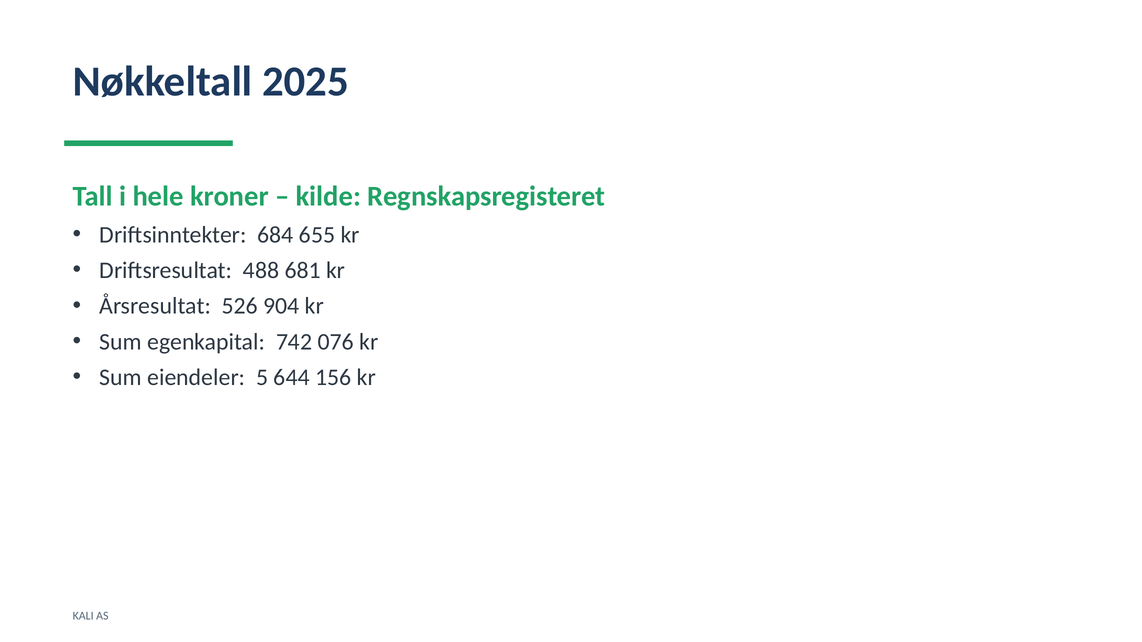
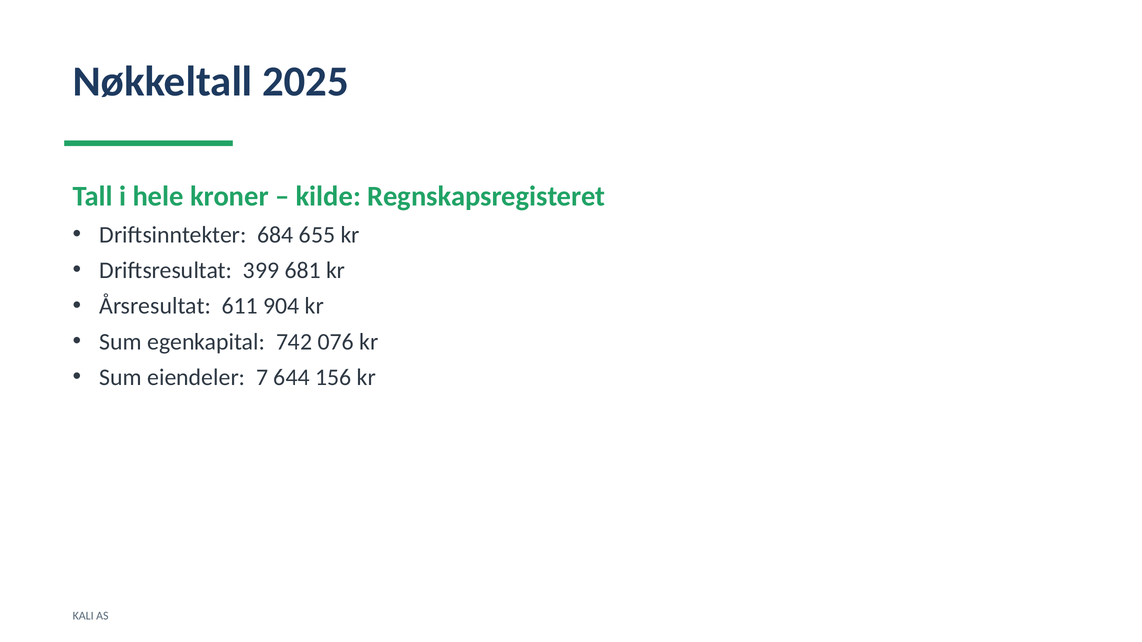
488: 488 -> 399 (261, 271)
526: 526 -> 611 (240, 306)
5: 5 -> 7 (262, 378)
